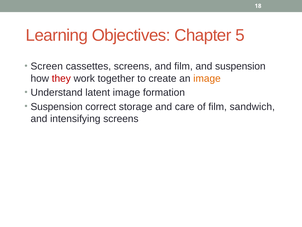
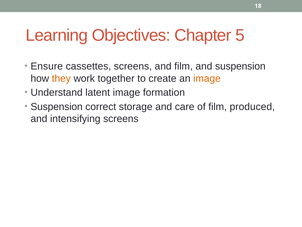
Screen: Screen -> Ensure (47, 66)
they colour: red -> orange (61, 78)
sandwich: sandwich -> produced (252, 106)
